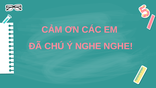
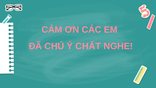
Ý NGHE: NGHE -> CHẤT (88, 46)
